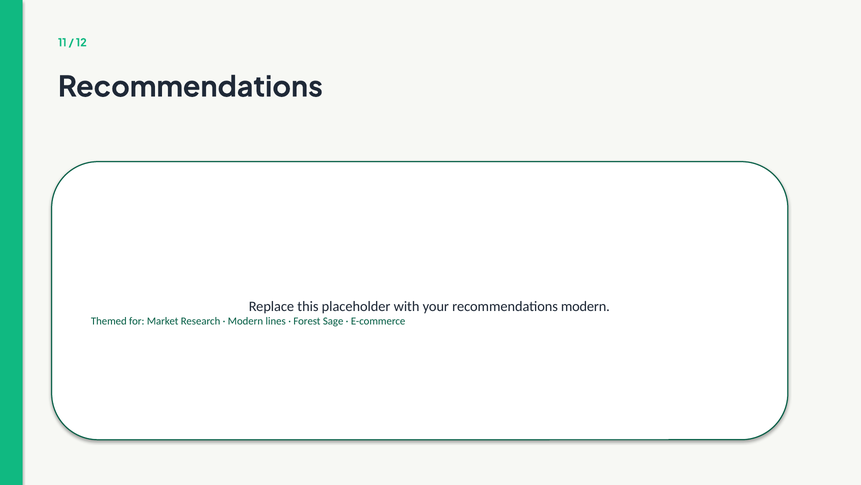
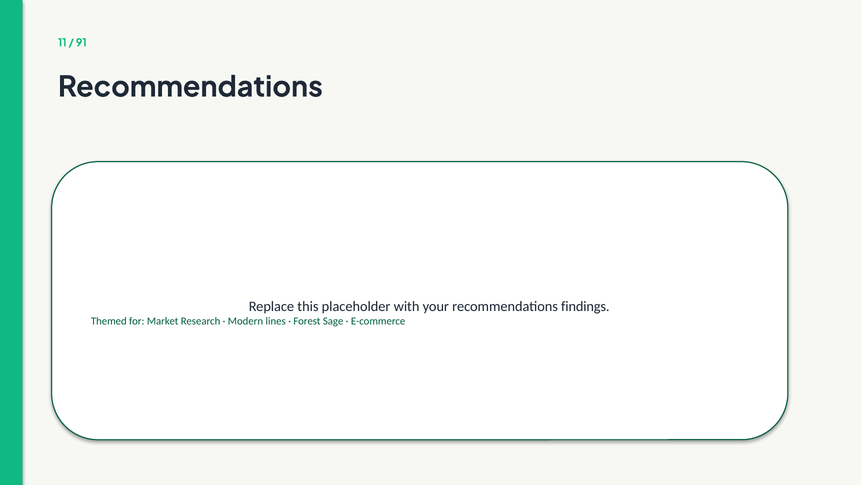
12: 12 -> 91 (81, 43)
recommendations modern: modern -> findings (585, 306)
